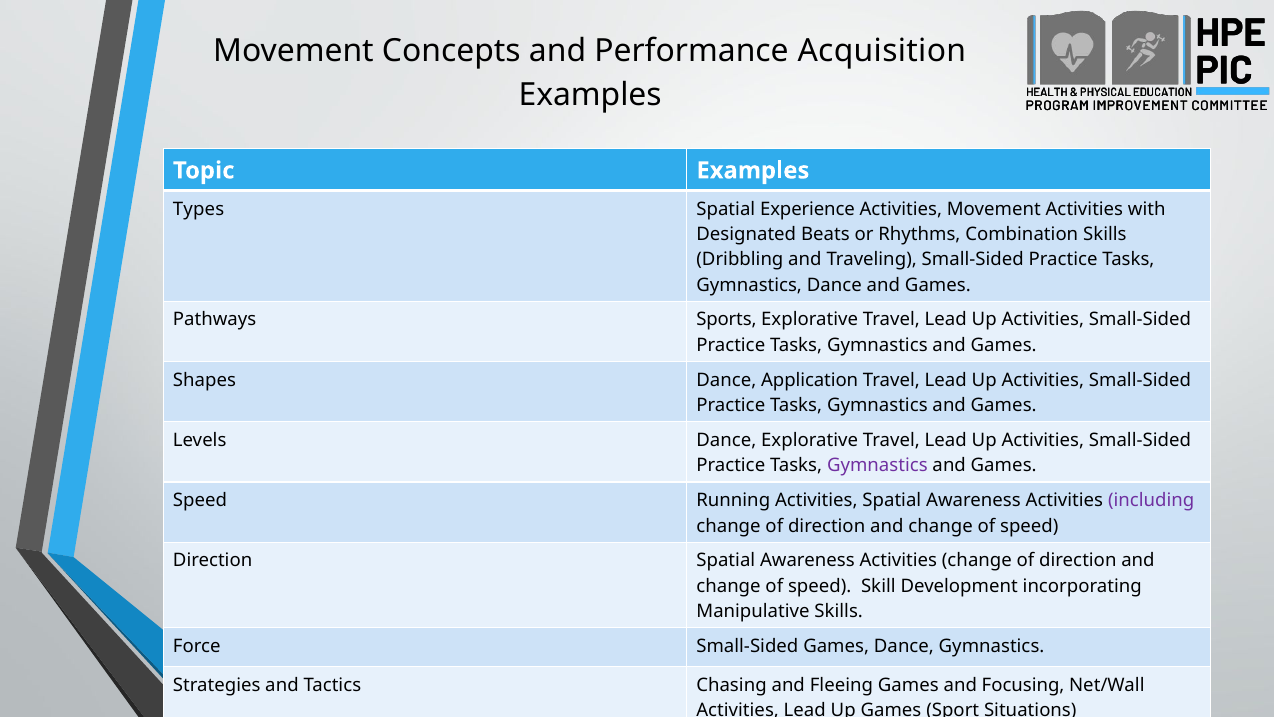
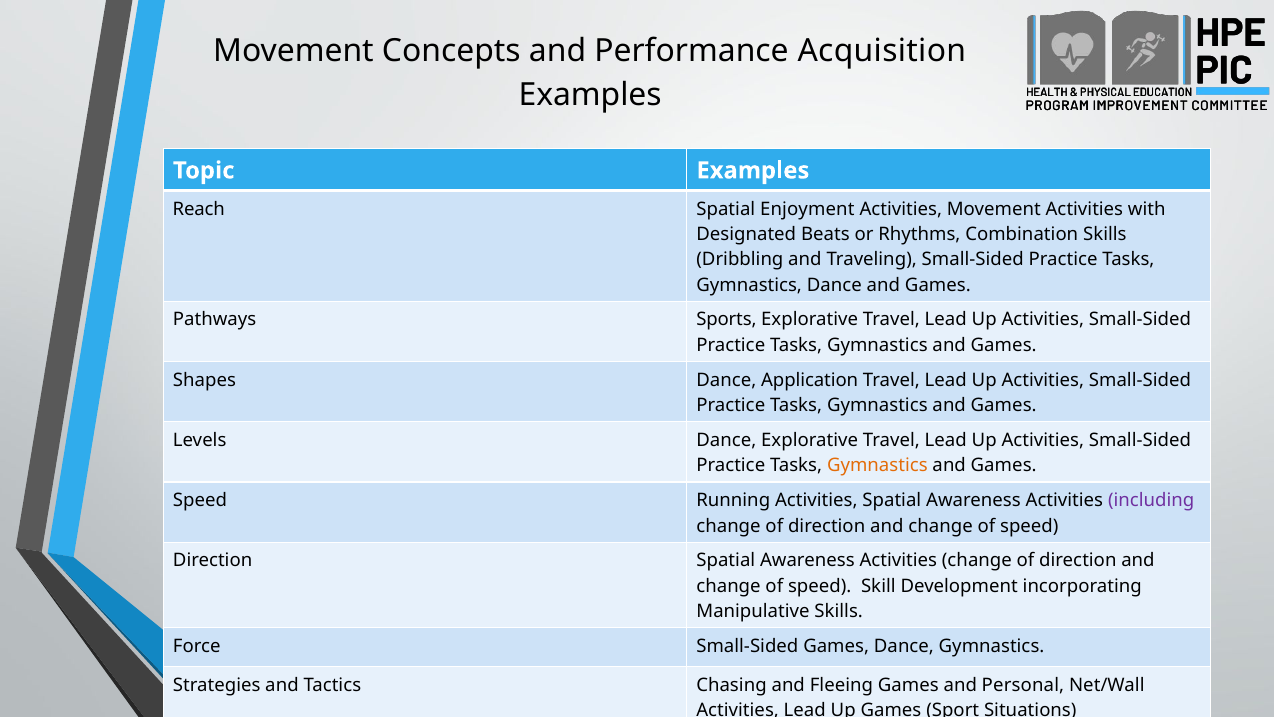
Types: Types -> Reach (199, 209)
Experience: Experience -> Enjoyment (807, 209)
Gymnastics colour: purple -> orange (877, 465)
Focusing: Focusing -> Personal (1023, 685)
